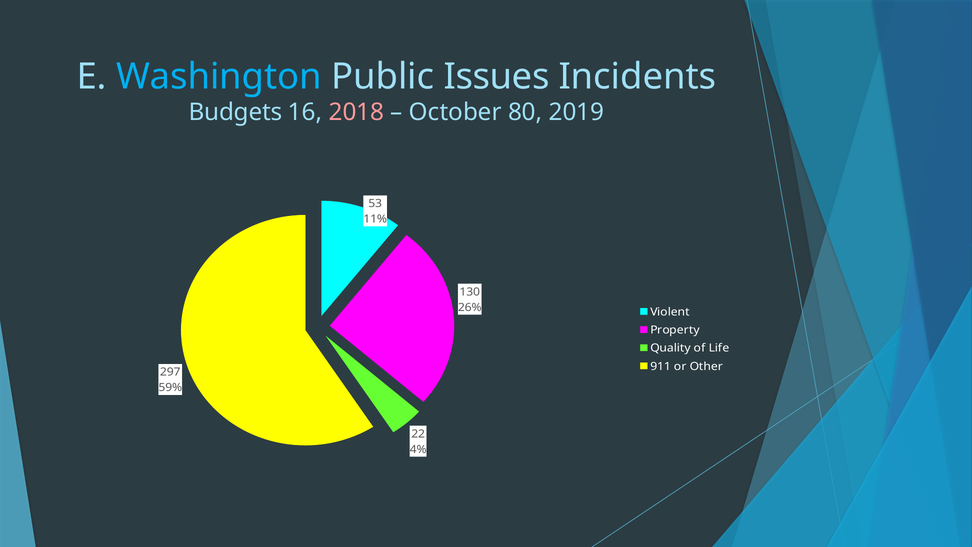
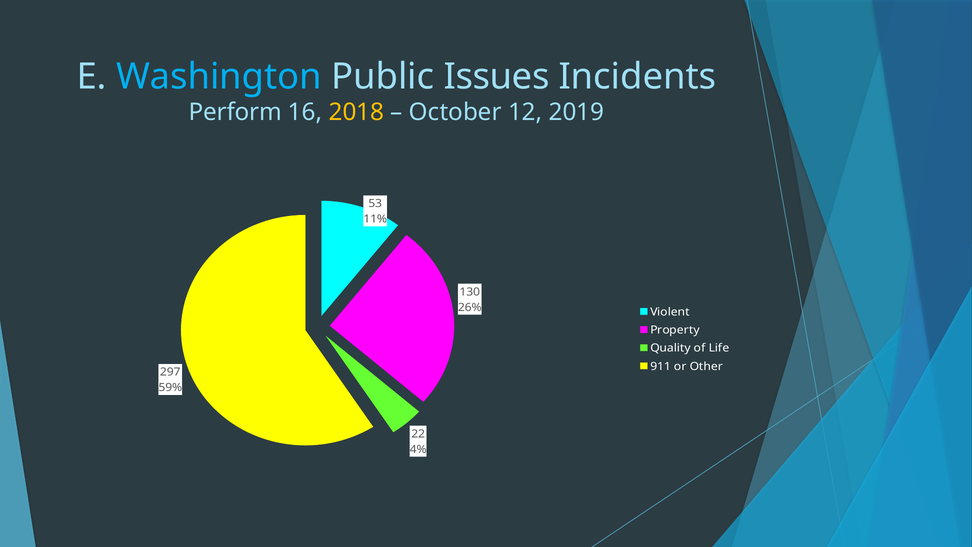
Budgets: Budgets -> Perform (235, 112)
2018 colour: pink -> yellow (356, 112)
80: 80 -> 12 (525, 112)
